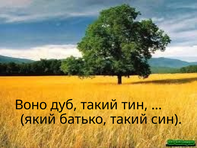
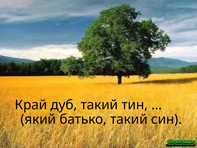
Воно: Воно -> Край (31, 105)
